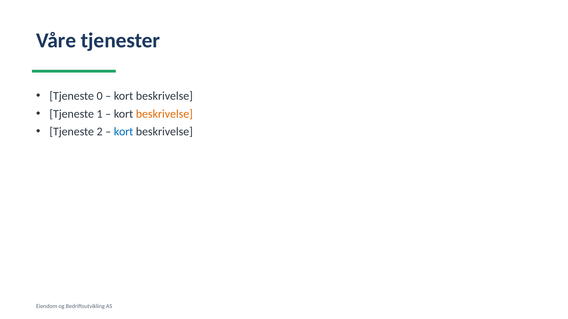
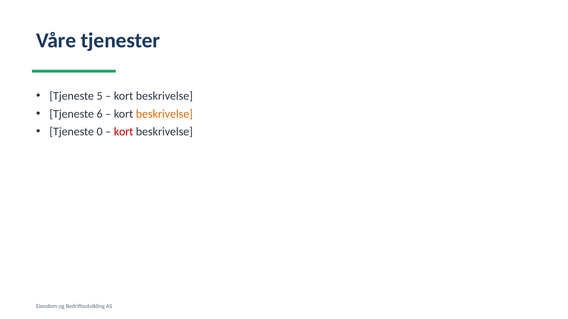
0: 0 -> 5 (100, 96)
1: 1 -> 6 (100, 114)
2: 2 -> 0 (100, 132)
kort colour: blue -> red (124, 132)
